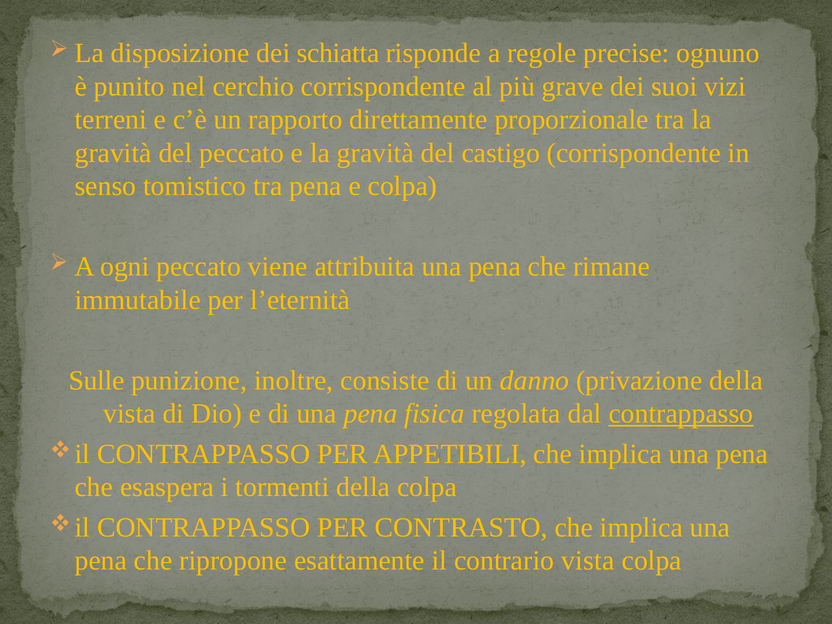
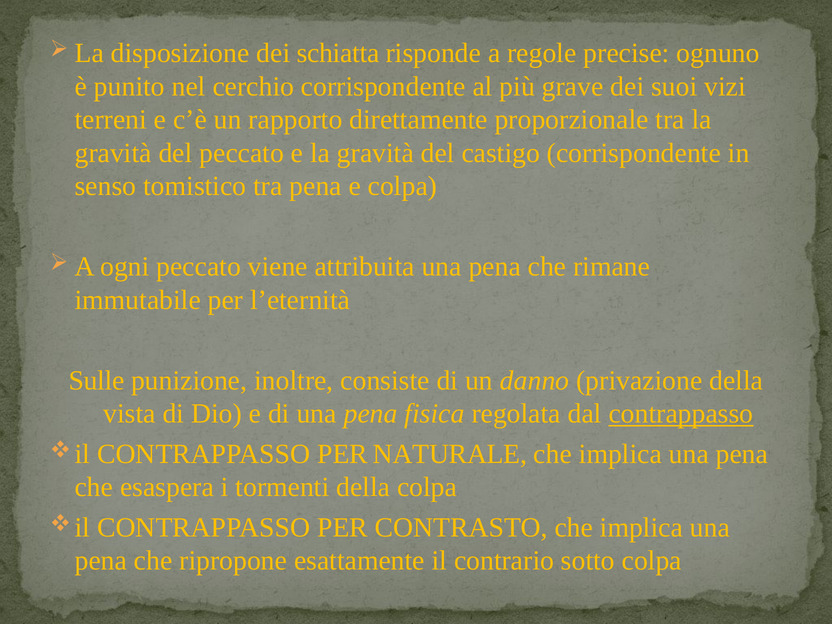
APPETIBILI: APPETIBILI -> NATURALE (450, 454)
contrario vista: vista -> sotto (588, 561)
